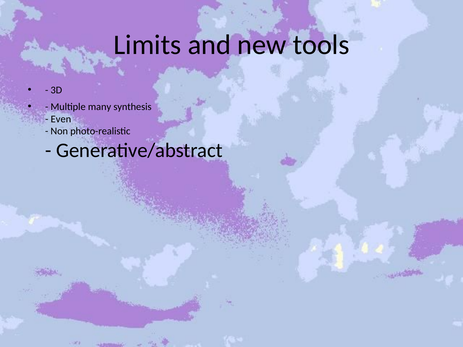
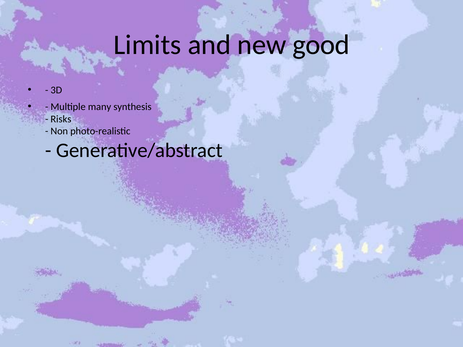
tools: tools -> good (321, 45)
Even: Even -> Risks (61, 119)
